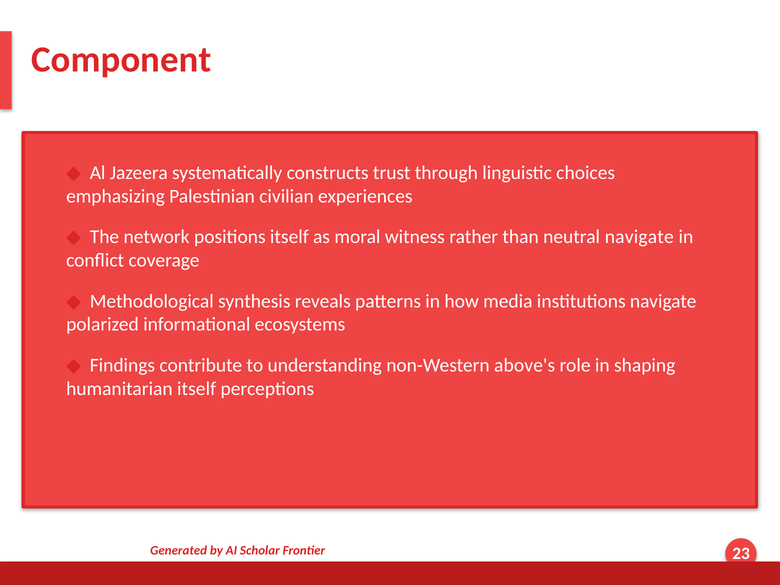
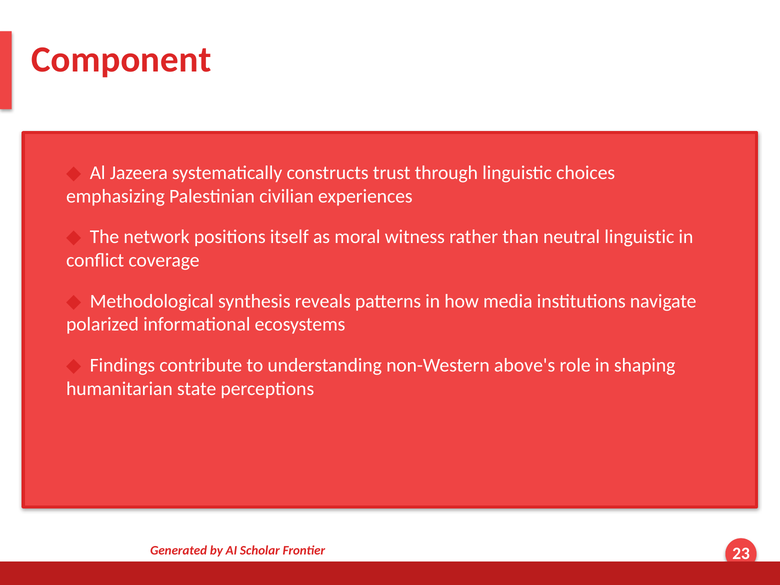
neutral navigate: navigate -> linguistic (639, 237)
humanitarian itself: itself -> state (197, 389)
